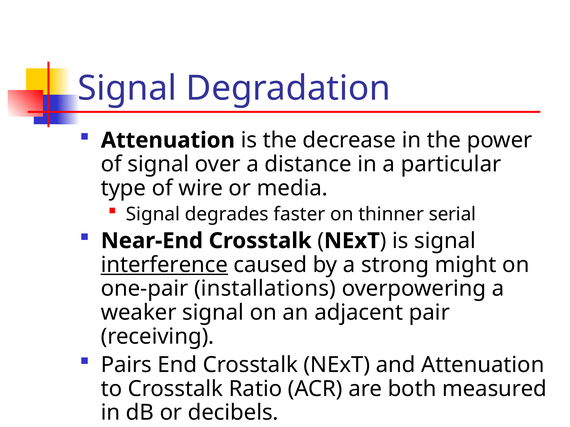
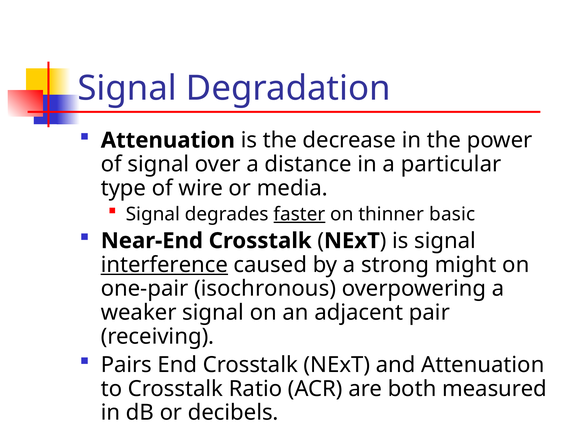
faster underline: none -> present (299, 214)
serial: serial -> basic (452, 214)
installations: installations -> isochronous (265, 289)
